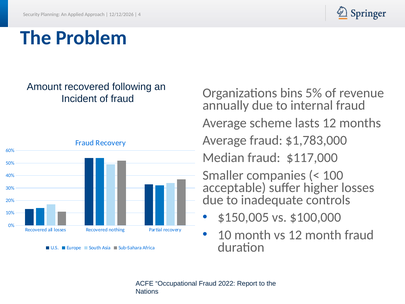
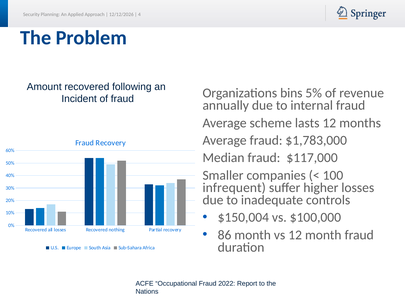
acceptable: acceptable -> infrequent (234, 187)
$150,005: $150,005 -> $150,004 (243, 217)
10: 10 -> 86 (225, 235)
